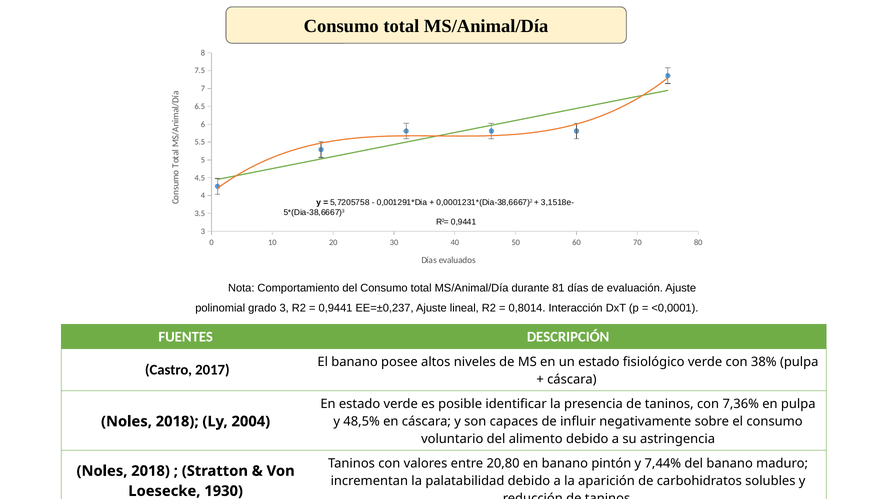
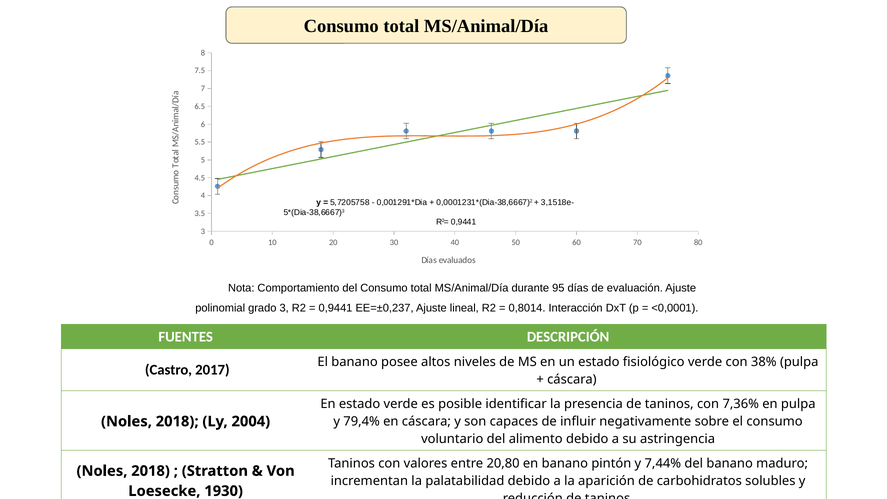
81: 81 -> 95 (558, 288)
48,5%: 48,5% -> 79,4% (362, 421)
